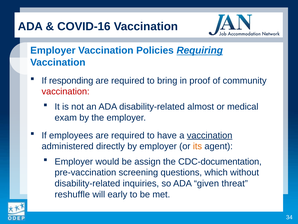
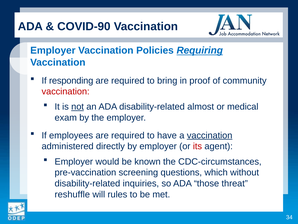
COVID-16: COVID-16 -> COVID-90 (84, 26)
not underline: none -> present (78, 107)
its colour: orange -> red (197, 146)
assign: assign -> known (147, 161)
CDC-documentation: CDC-documentation -> CDC-circumstances (220, 161)
given: given -> those (206, 183)
early: early -> rules (117, 194)
